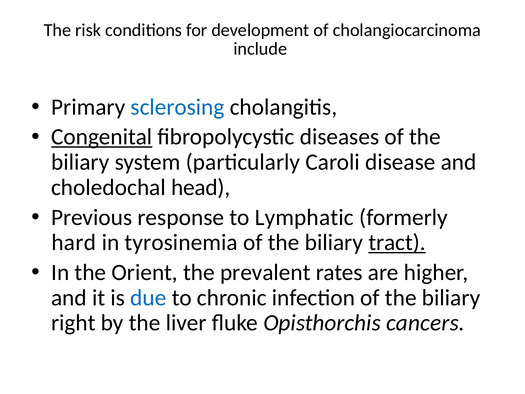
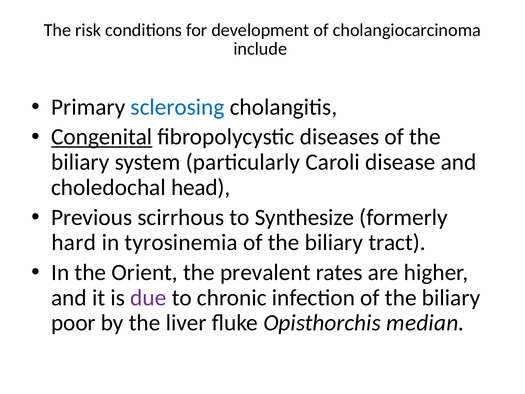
response: response -> scirrhous (181, 217)
Lymphatic: Lymphatic -> Synthesize (304, 217)
tract underline: present -> none (397, 242)
due colour: blue -> purple (148, 298)
right: right -> poor (73, 323)
cancers: cancers -> median (425, 323)
